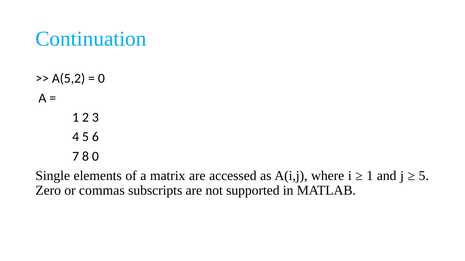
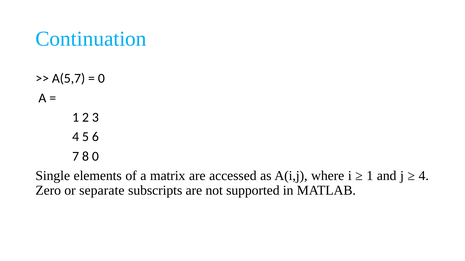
A(5,2: A(5,2 -> A(5,7 (69, 79)
5: 5 -> 4 (424, 176)
commas: commas -> separate (102, 191)
